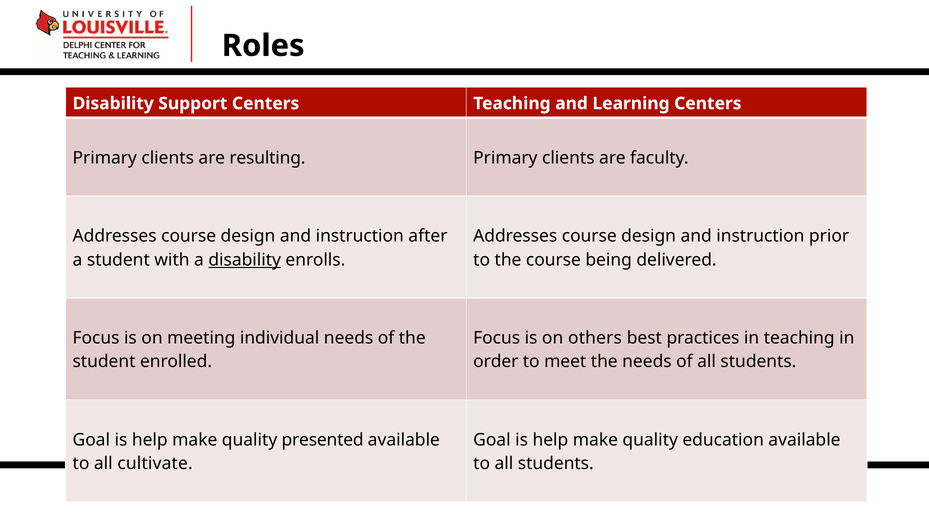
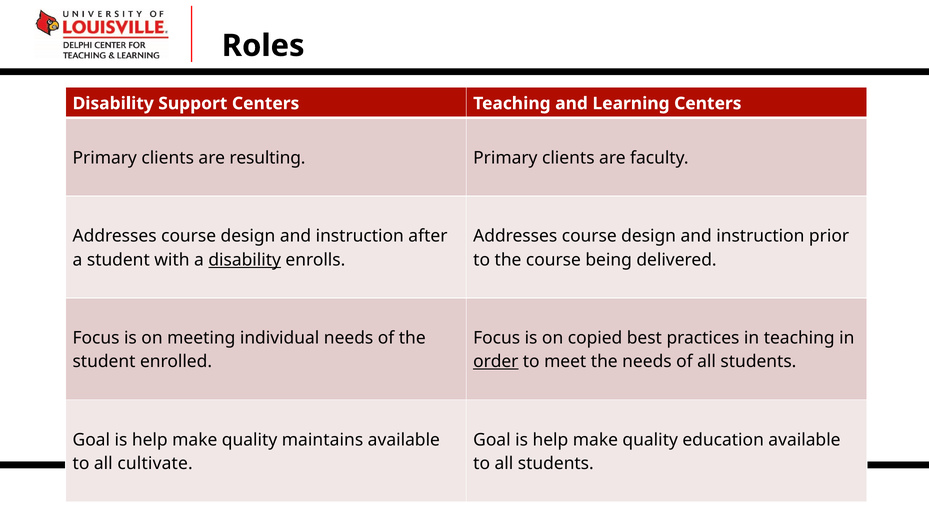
others: others -> copied (595, 338)
order underline: none -> present (496, 361)
presented: presented -> maintains (322, 439)
